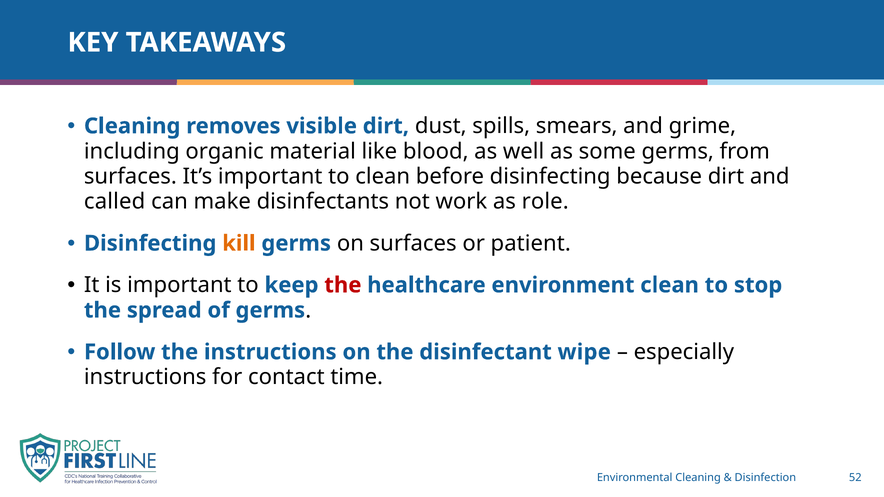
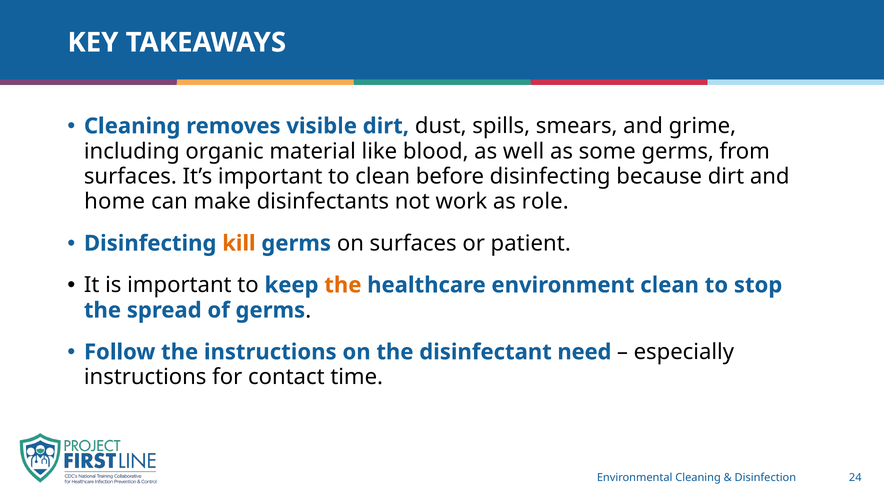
called: called -> home (115, 202)
the colour: red -> orange (343, 285)
wipe: wipe -> need (584, 352)
52: 52 -> 24 (855, 478)
